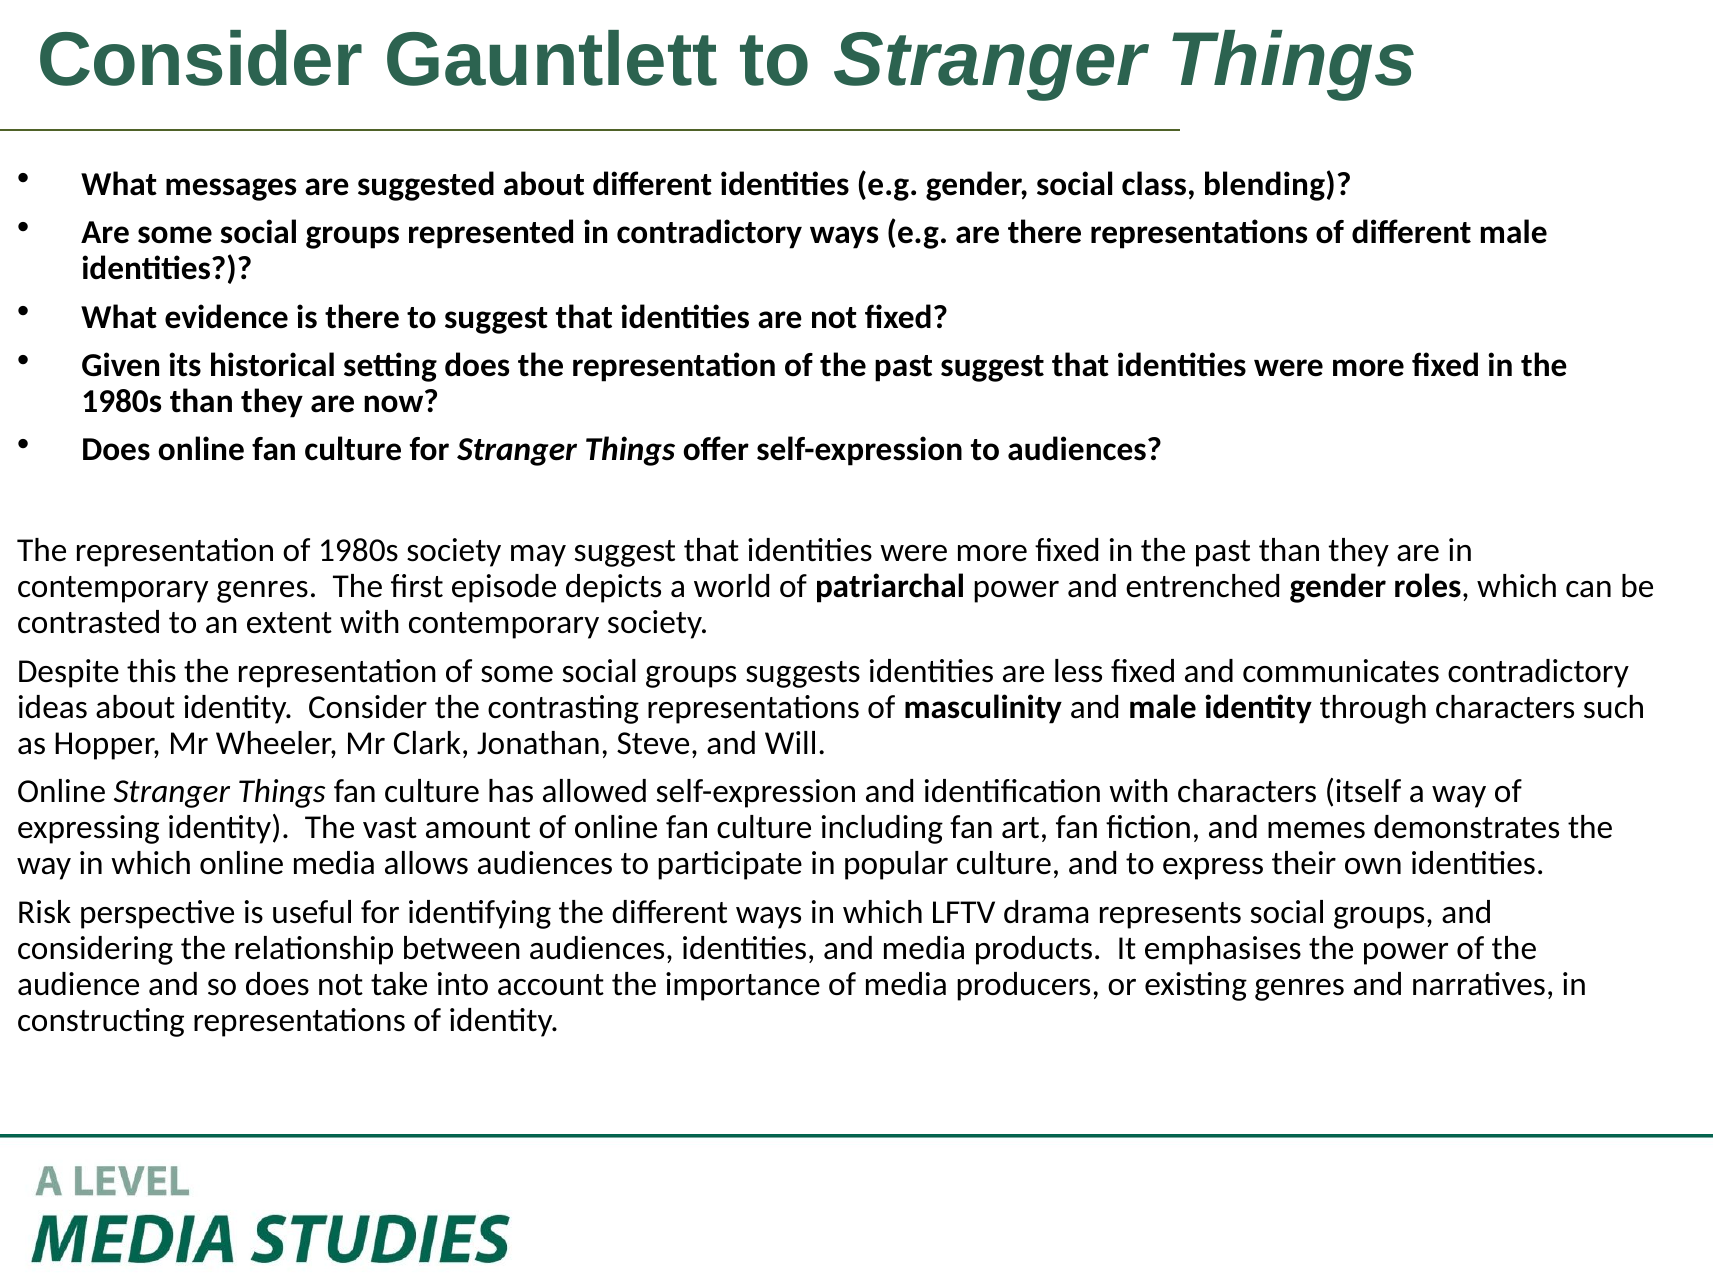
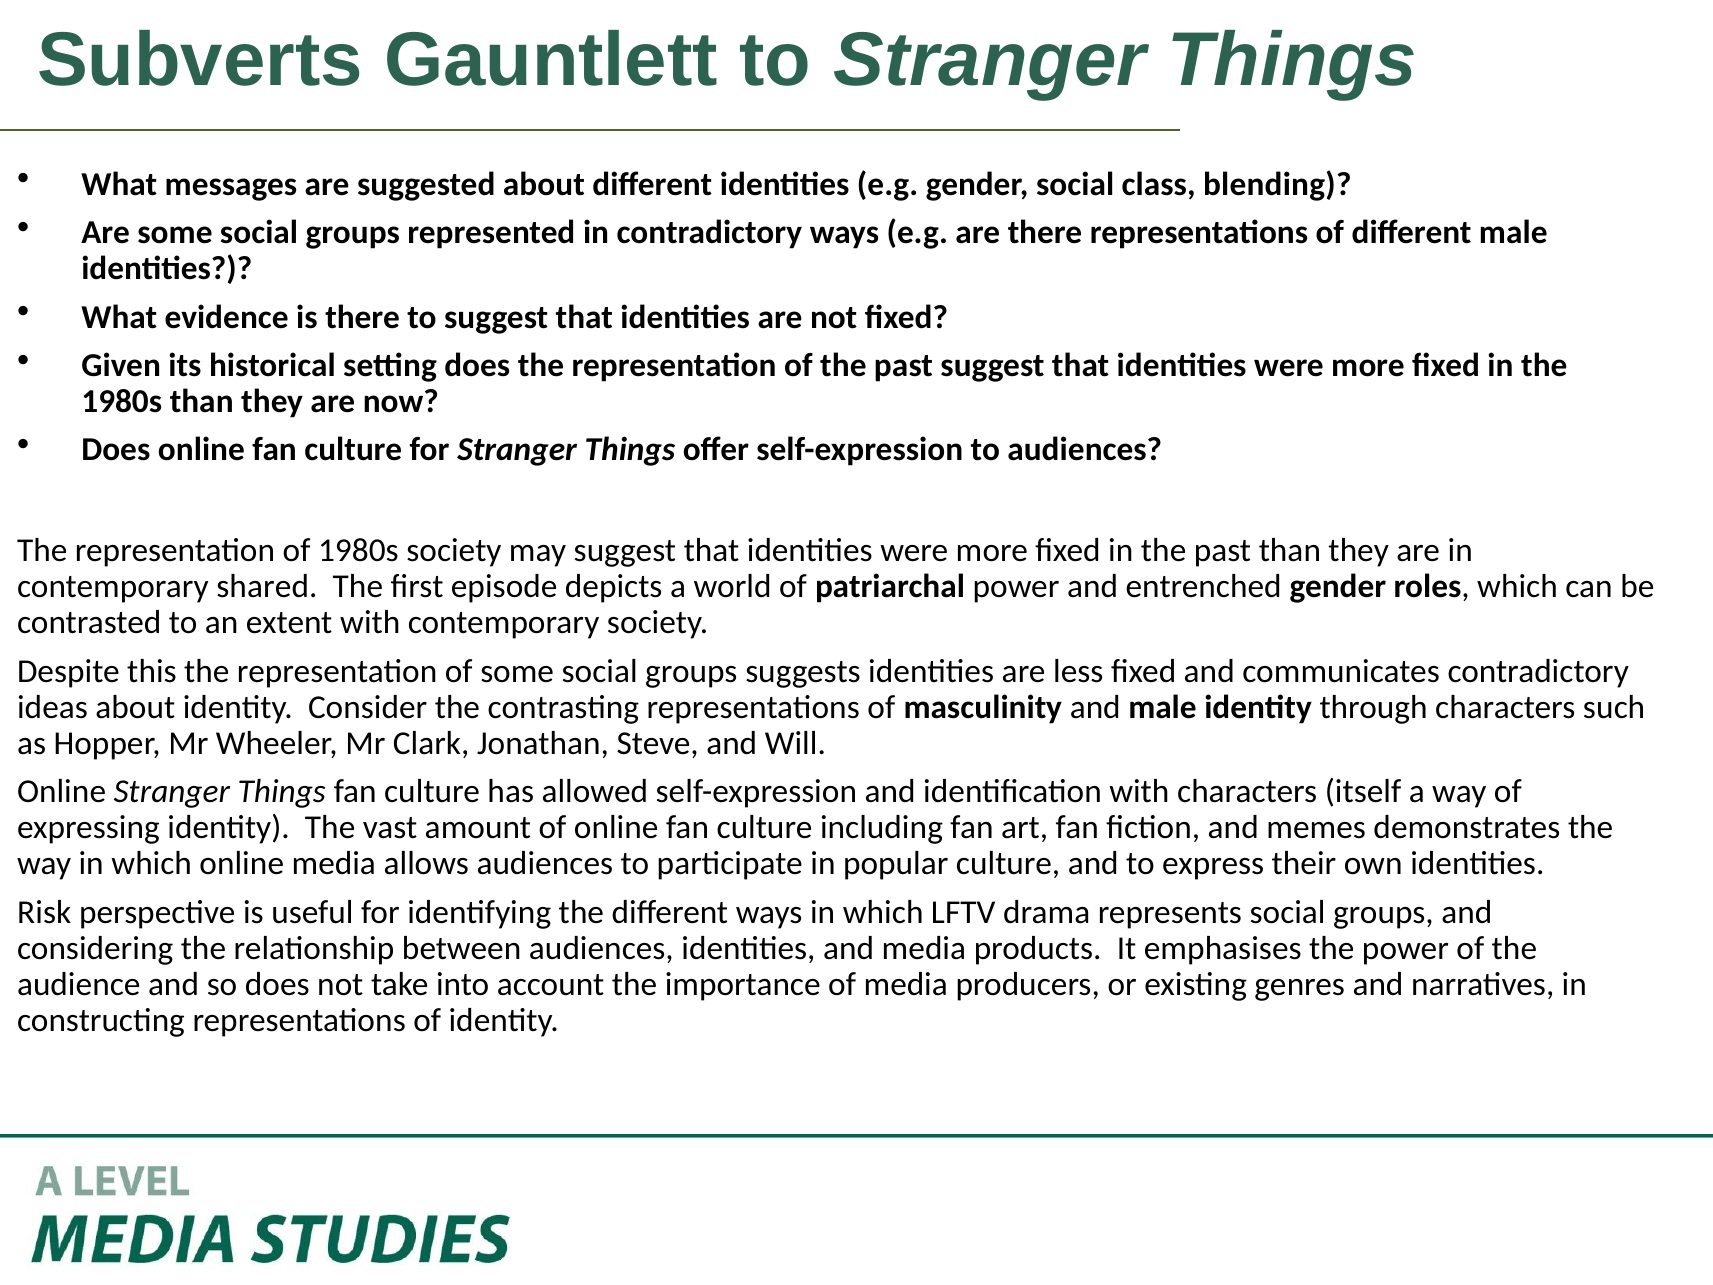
Consider: Consider -> Subverts (200, 61)
contemporary genres: genres -> shared (267, 587)
